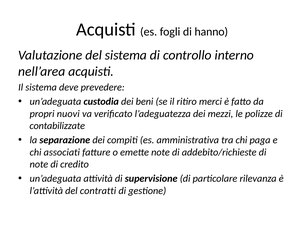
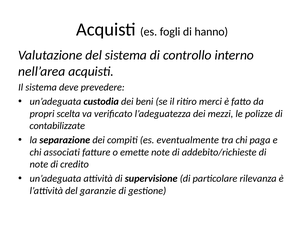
nuovi: nuovi -> scelta (68, 114)
amministrativa: amministrativa -> eventualmente (188, 140)
contratti: contratti -> garanzie (98, 191)
